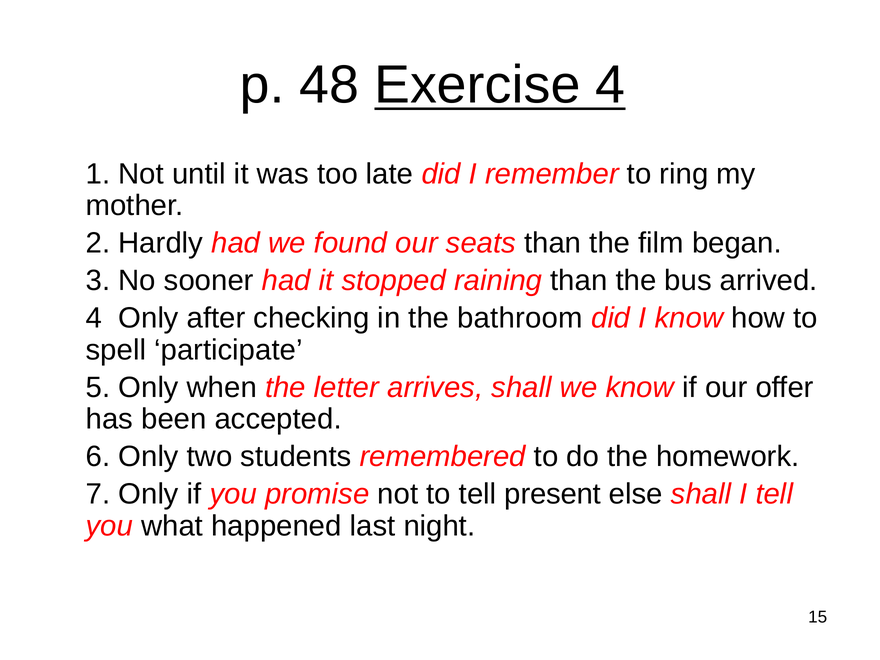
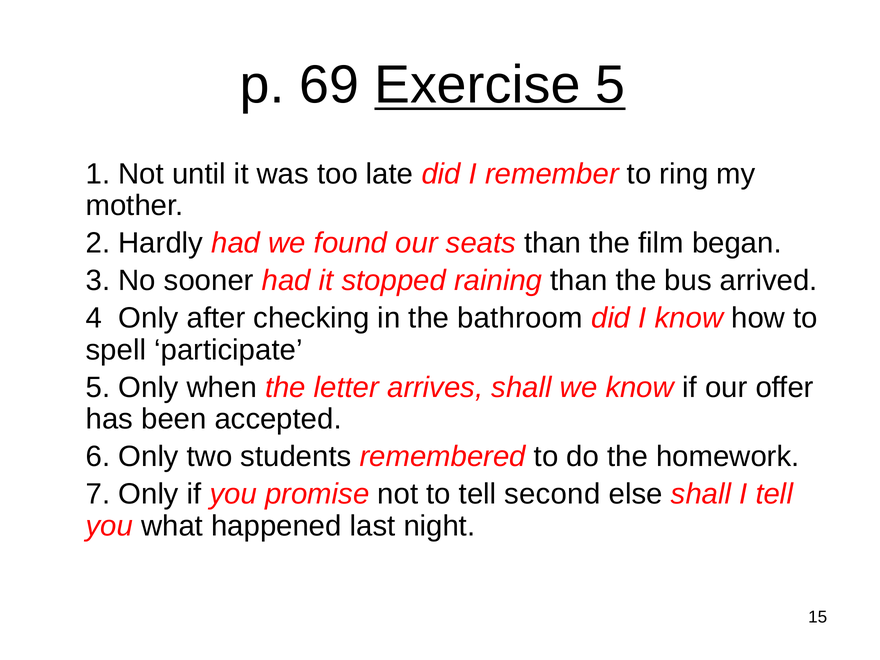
48: 48 -> 69 (329, 85)
Exercise 4: 4 -> 5 (610, 85)
present: present -> second (552, 494)
